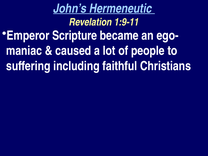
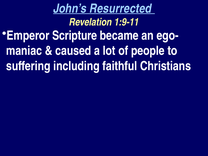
Hermeneutic: Hermeneutic -> Resurrected (120, 9)
